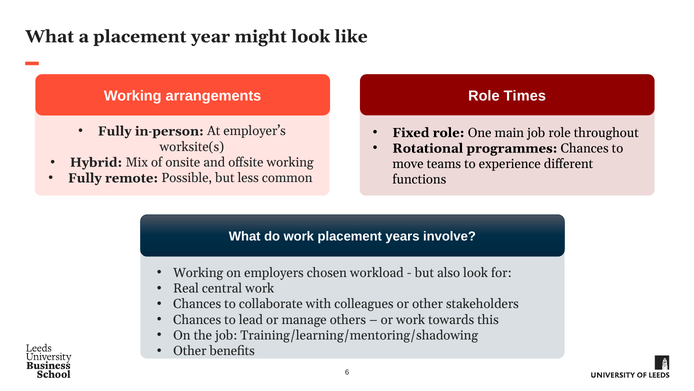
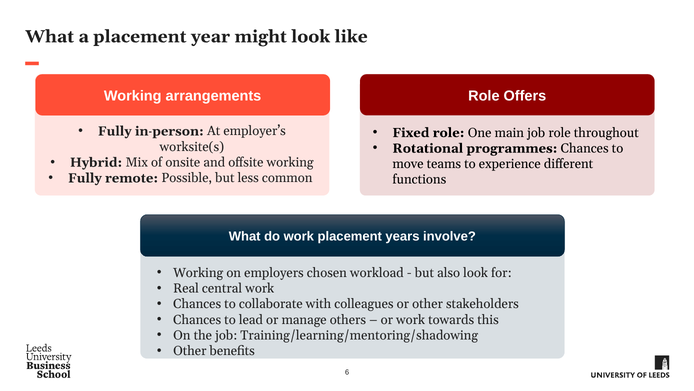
Times: Times -> Offers (525, 96)
